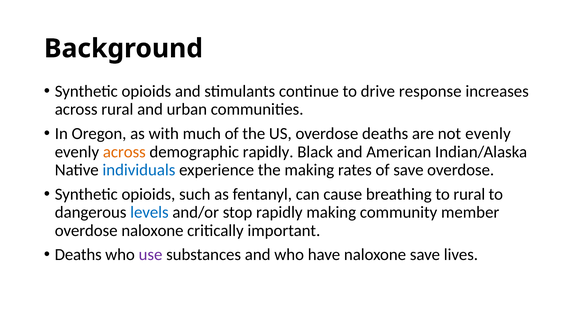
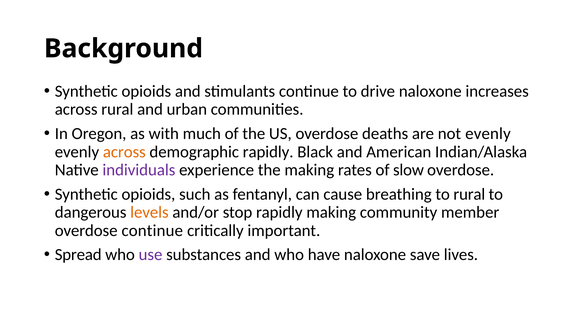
drive response: response -> naloxone (430, 91)
individuals colour: blue -> purple (139, 170)
of save: save -> slow (408, 170)
levels colour: blue -> orange (149, 212)
overdose naloxone: naloxone -> continue (152, 230)
Deaths: Deaths -> Spread (78, 254)
